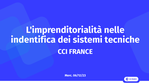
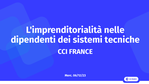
indentifica: indentifica -> dipendenti (33, 40)
